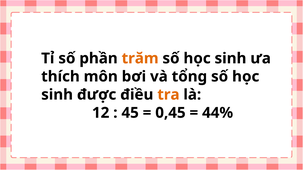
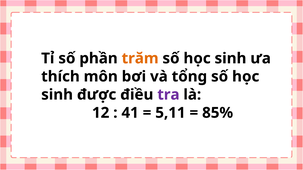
tra colour: orange -> purple (168, 95)
45: 45 -> 41 (130, 113)
0,45: 0,45 -> 5,11 (170, 113)
44%: 44% -> 85% (218, 113)
